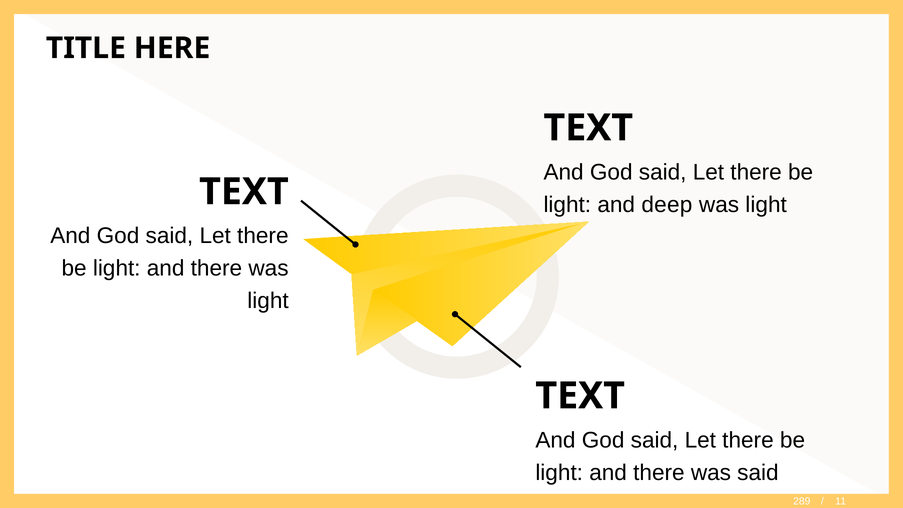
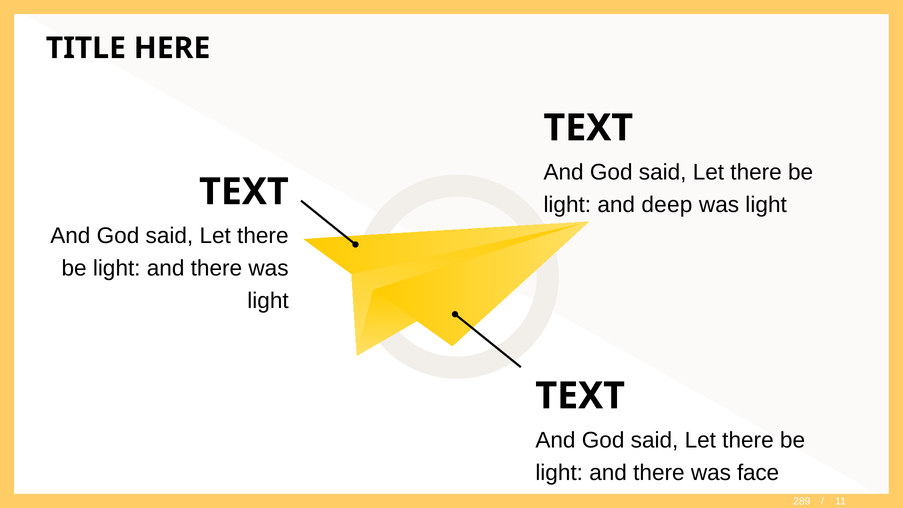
was said: said -> face (758, 473)
